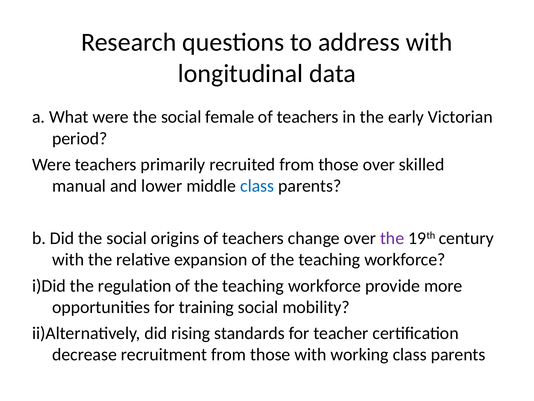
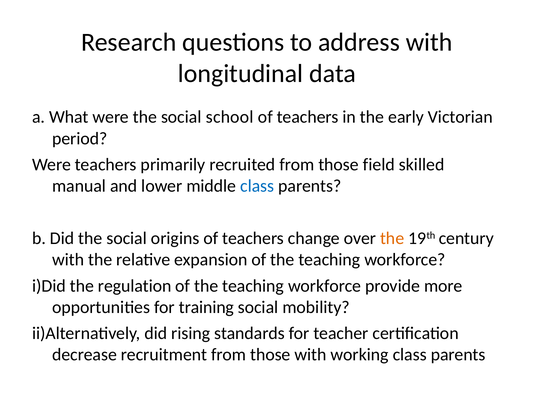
female: female -> school (230, 117)
those over: over -> field (379, 164)
the colour: purple -> orange (392, 238)
